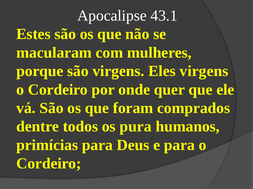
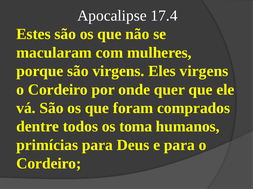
43.1: 43.1 -> 17.4 (164, 16)
pura: pura -> toma (136, 127)
